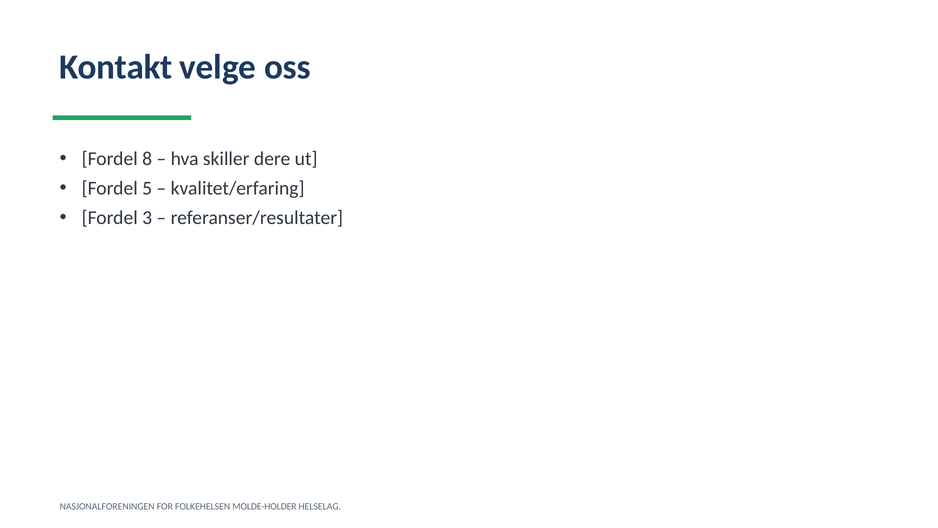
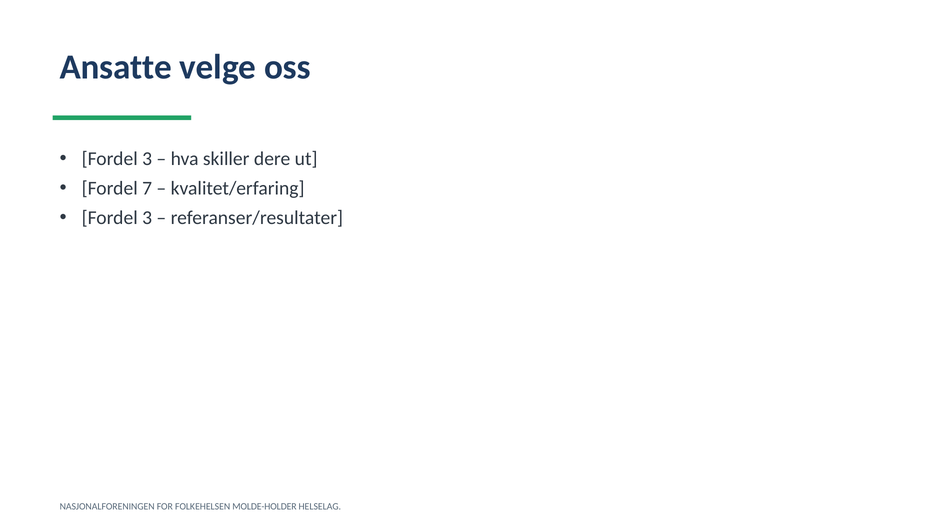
Kontakt: Kontakt -> Ansatte (116, 67)
8: 8 -> 3 (147, 159)
5: 5 -> 7 (147, 188)
